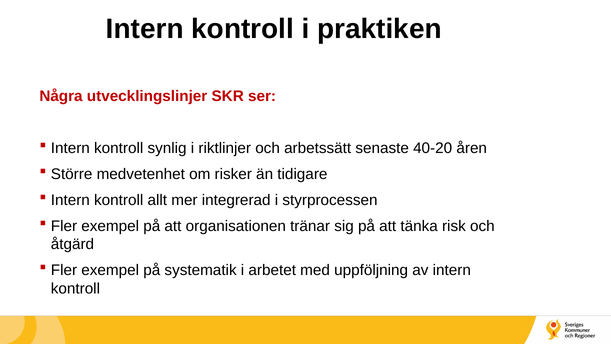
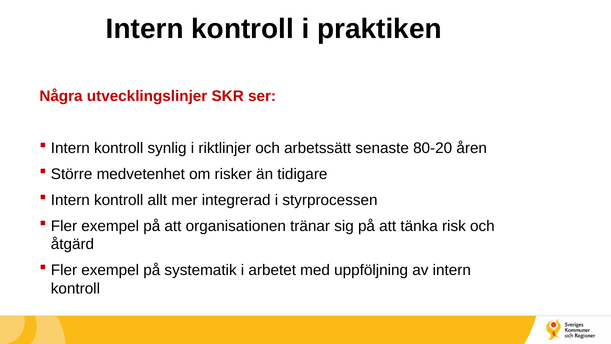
40-20: 40-20 -> 80-20 (433, 148)
